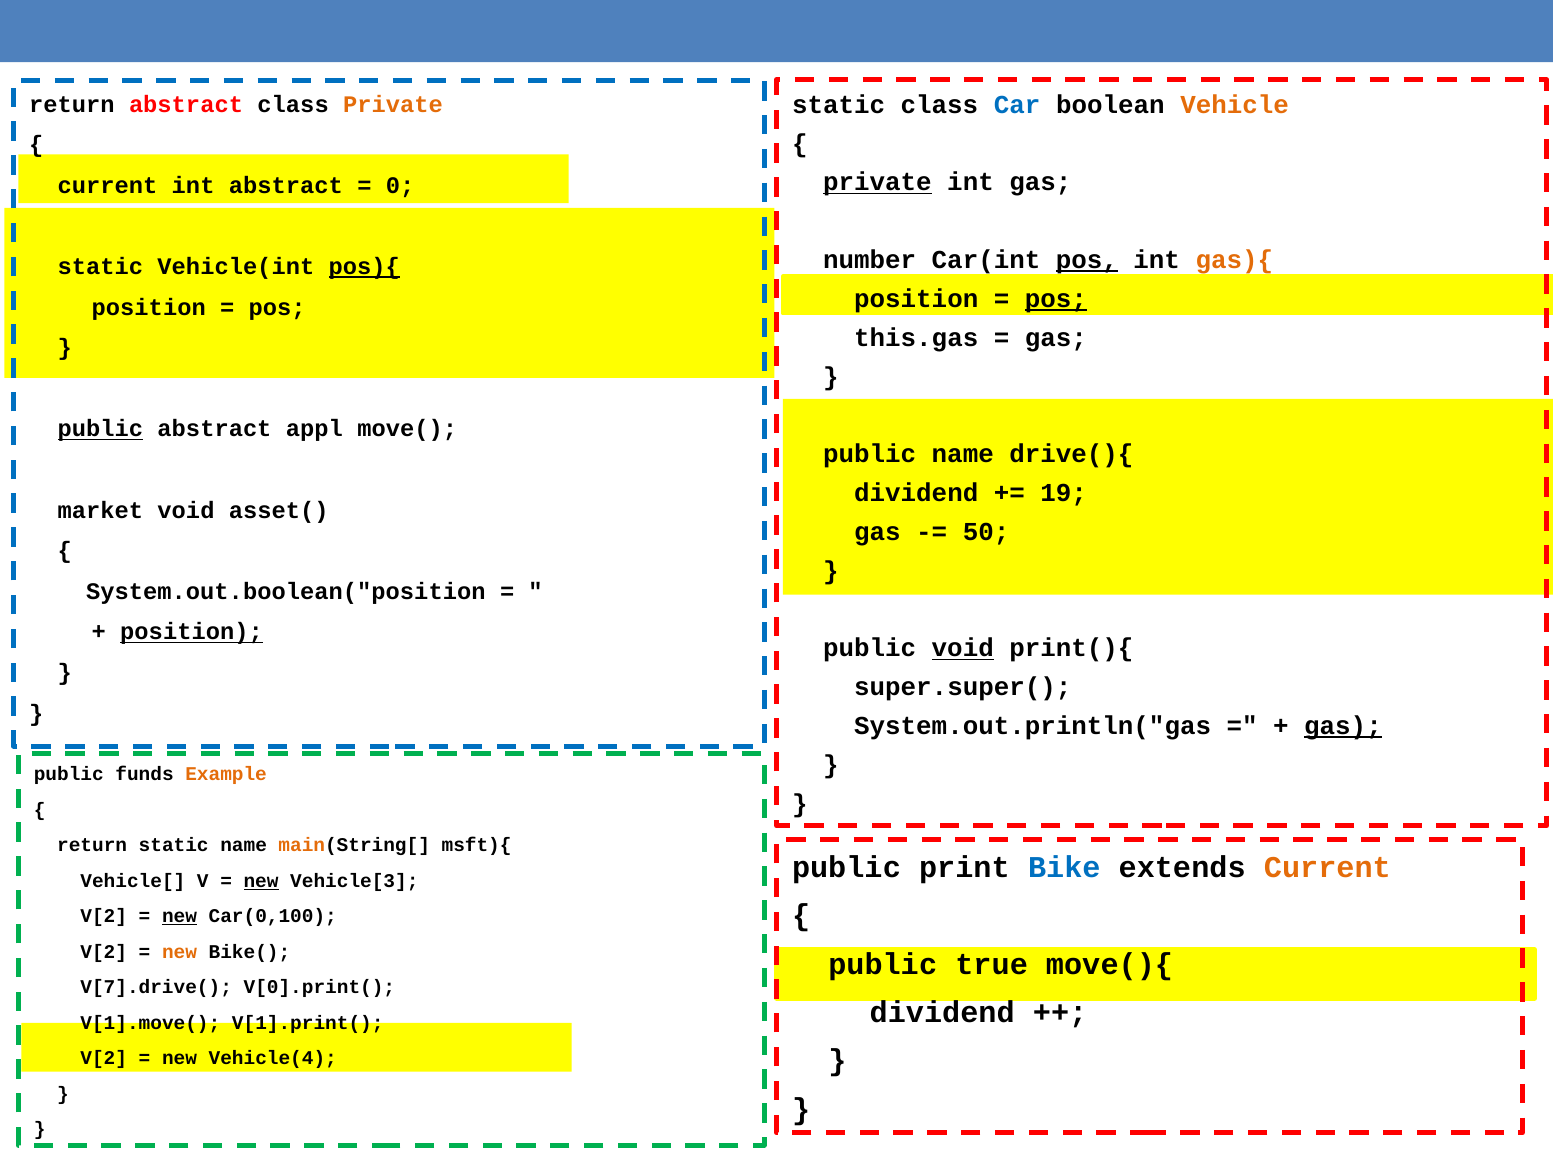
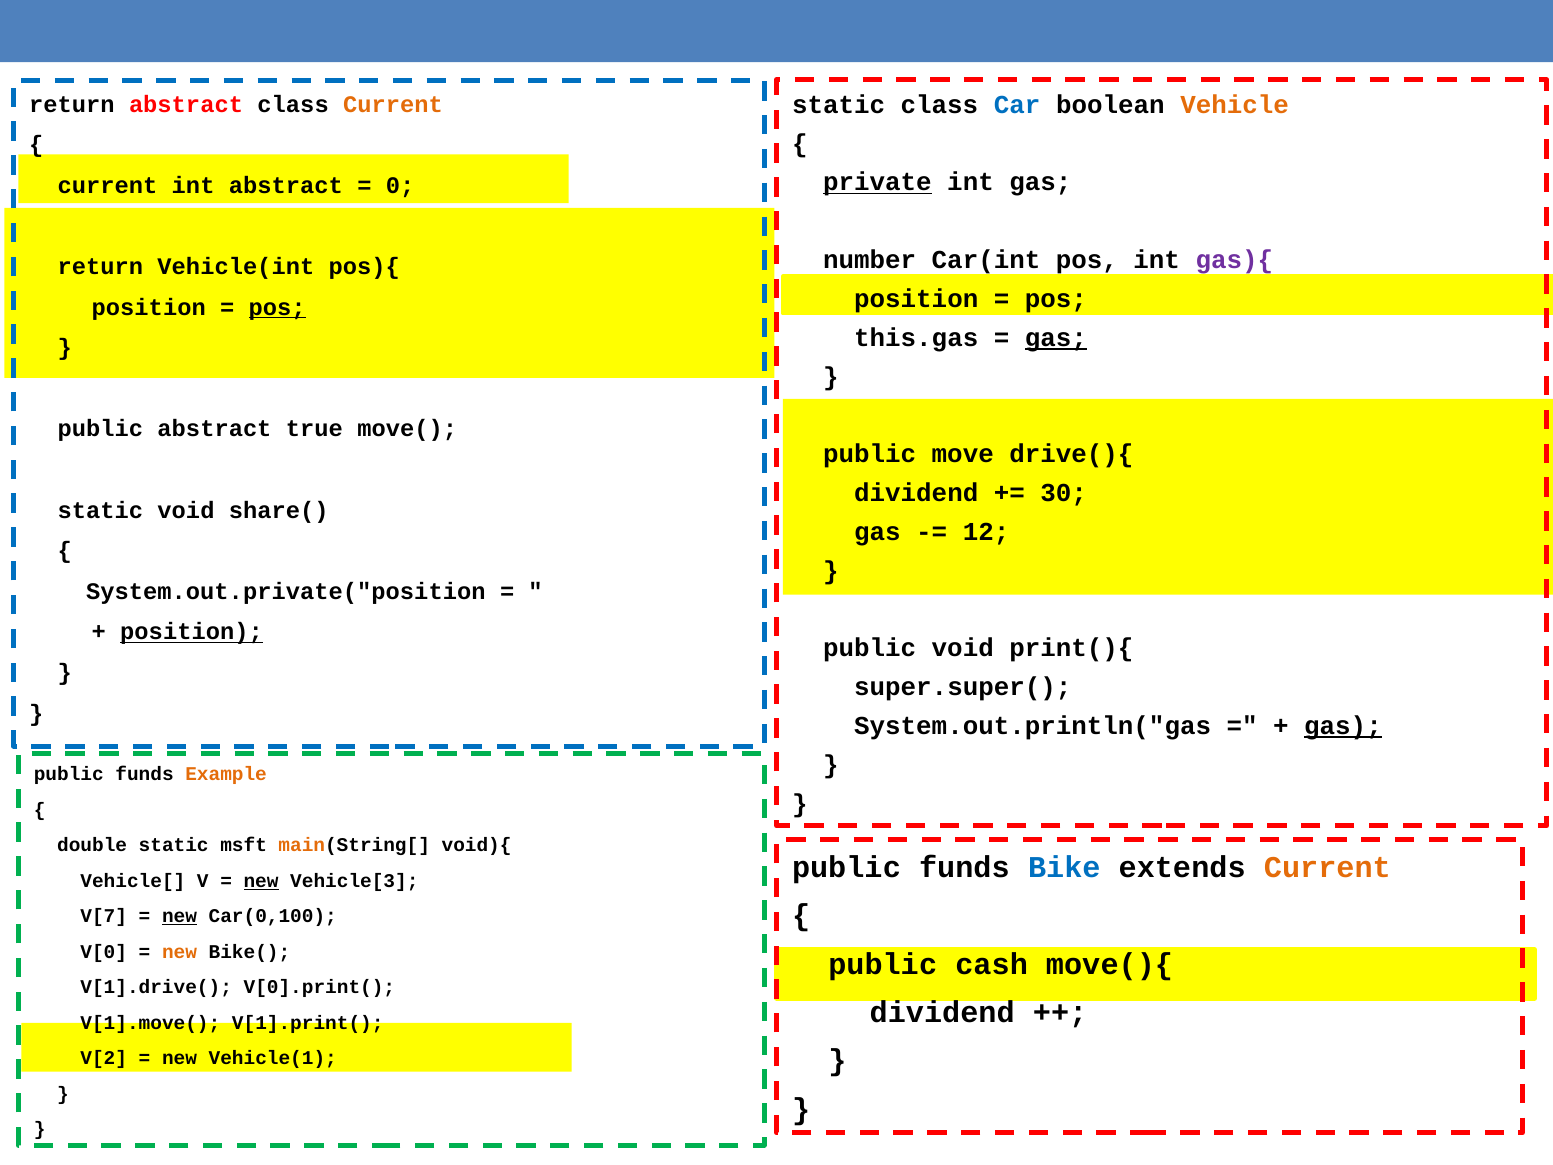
class Private: Private -> Current (393, 104)
pos underline: present -> none (1087, 260)
gas){ colour: orange -> purple (1234, 260)
static: static -> return (100, 267)
pos){ underline: present -> none (364, 267)
pos underline: present -> none (1056, 299)
pos underline: none -> present (277, 307)
gas underline: none -> present (1056, 338)
public underline: present -> none (100, 429)
appl: appl -> true (314, 429)
public name: name -> move (963, 454)
19: 19 -> 30 (1064, 493)
market: market -> static (100, 510)
asset(: asset( -> share( (279, 510)
50: 50 -> 12 (986, 532)
System.out.boolean("position: System.out.boolean("position -> System.out.private("position (286, 591)
void underline: present -> none (963, 648)
return: return -> double (92, 845)
static name: name -> msft (244, 845)
msft){: msft){ -> void){ (477, 845)
print: print -> funds (964, 867)
V[2: V[2 -> V[7 (104, 916)
V[2: V[2 -> V[0 (104, 952)
true: true -> cash (992, 964)
V[7].drive(: V[7].drive( -> V[1].drive( (156, 987)
Vehicle(4: Vehicle(4 -> Vehicle(1 (273, 1058)
